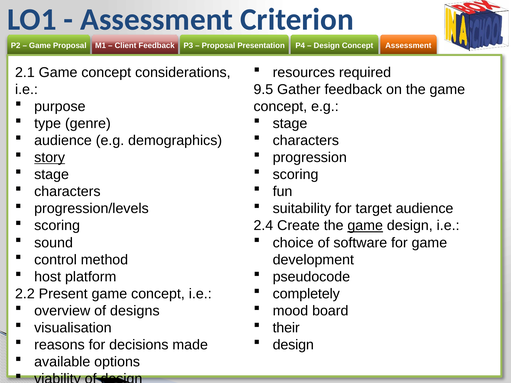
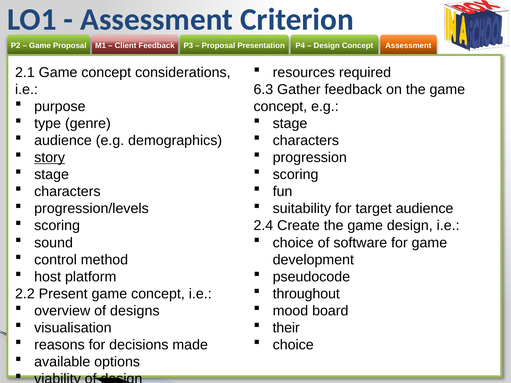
9.5: 9.5 -> 6.3 (263, 89)
game underline: present -> none (365, 226)
completely: completely -> throughout (306, 294)
design: design -> choice (293, 345)
